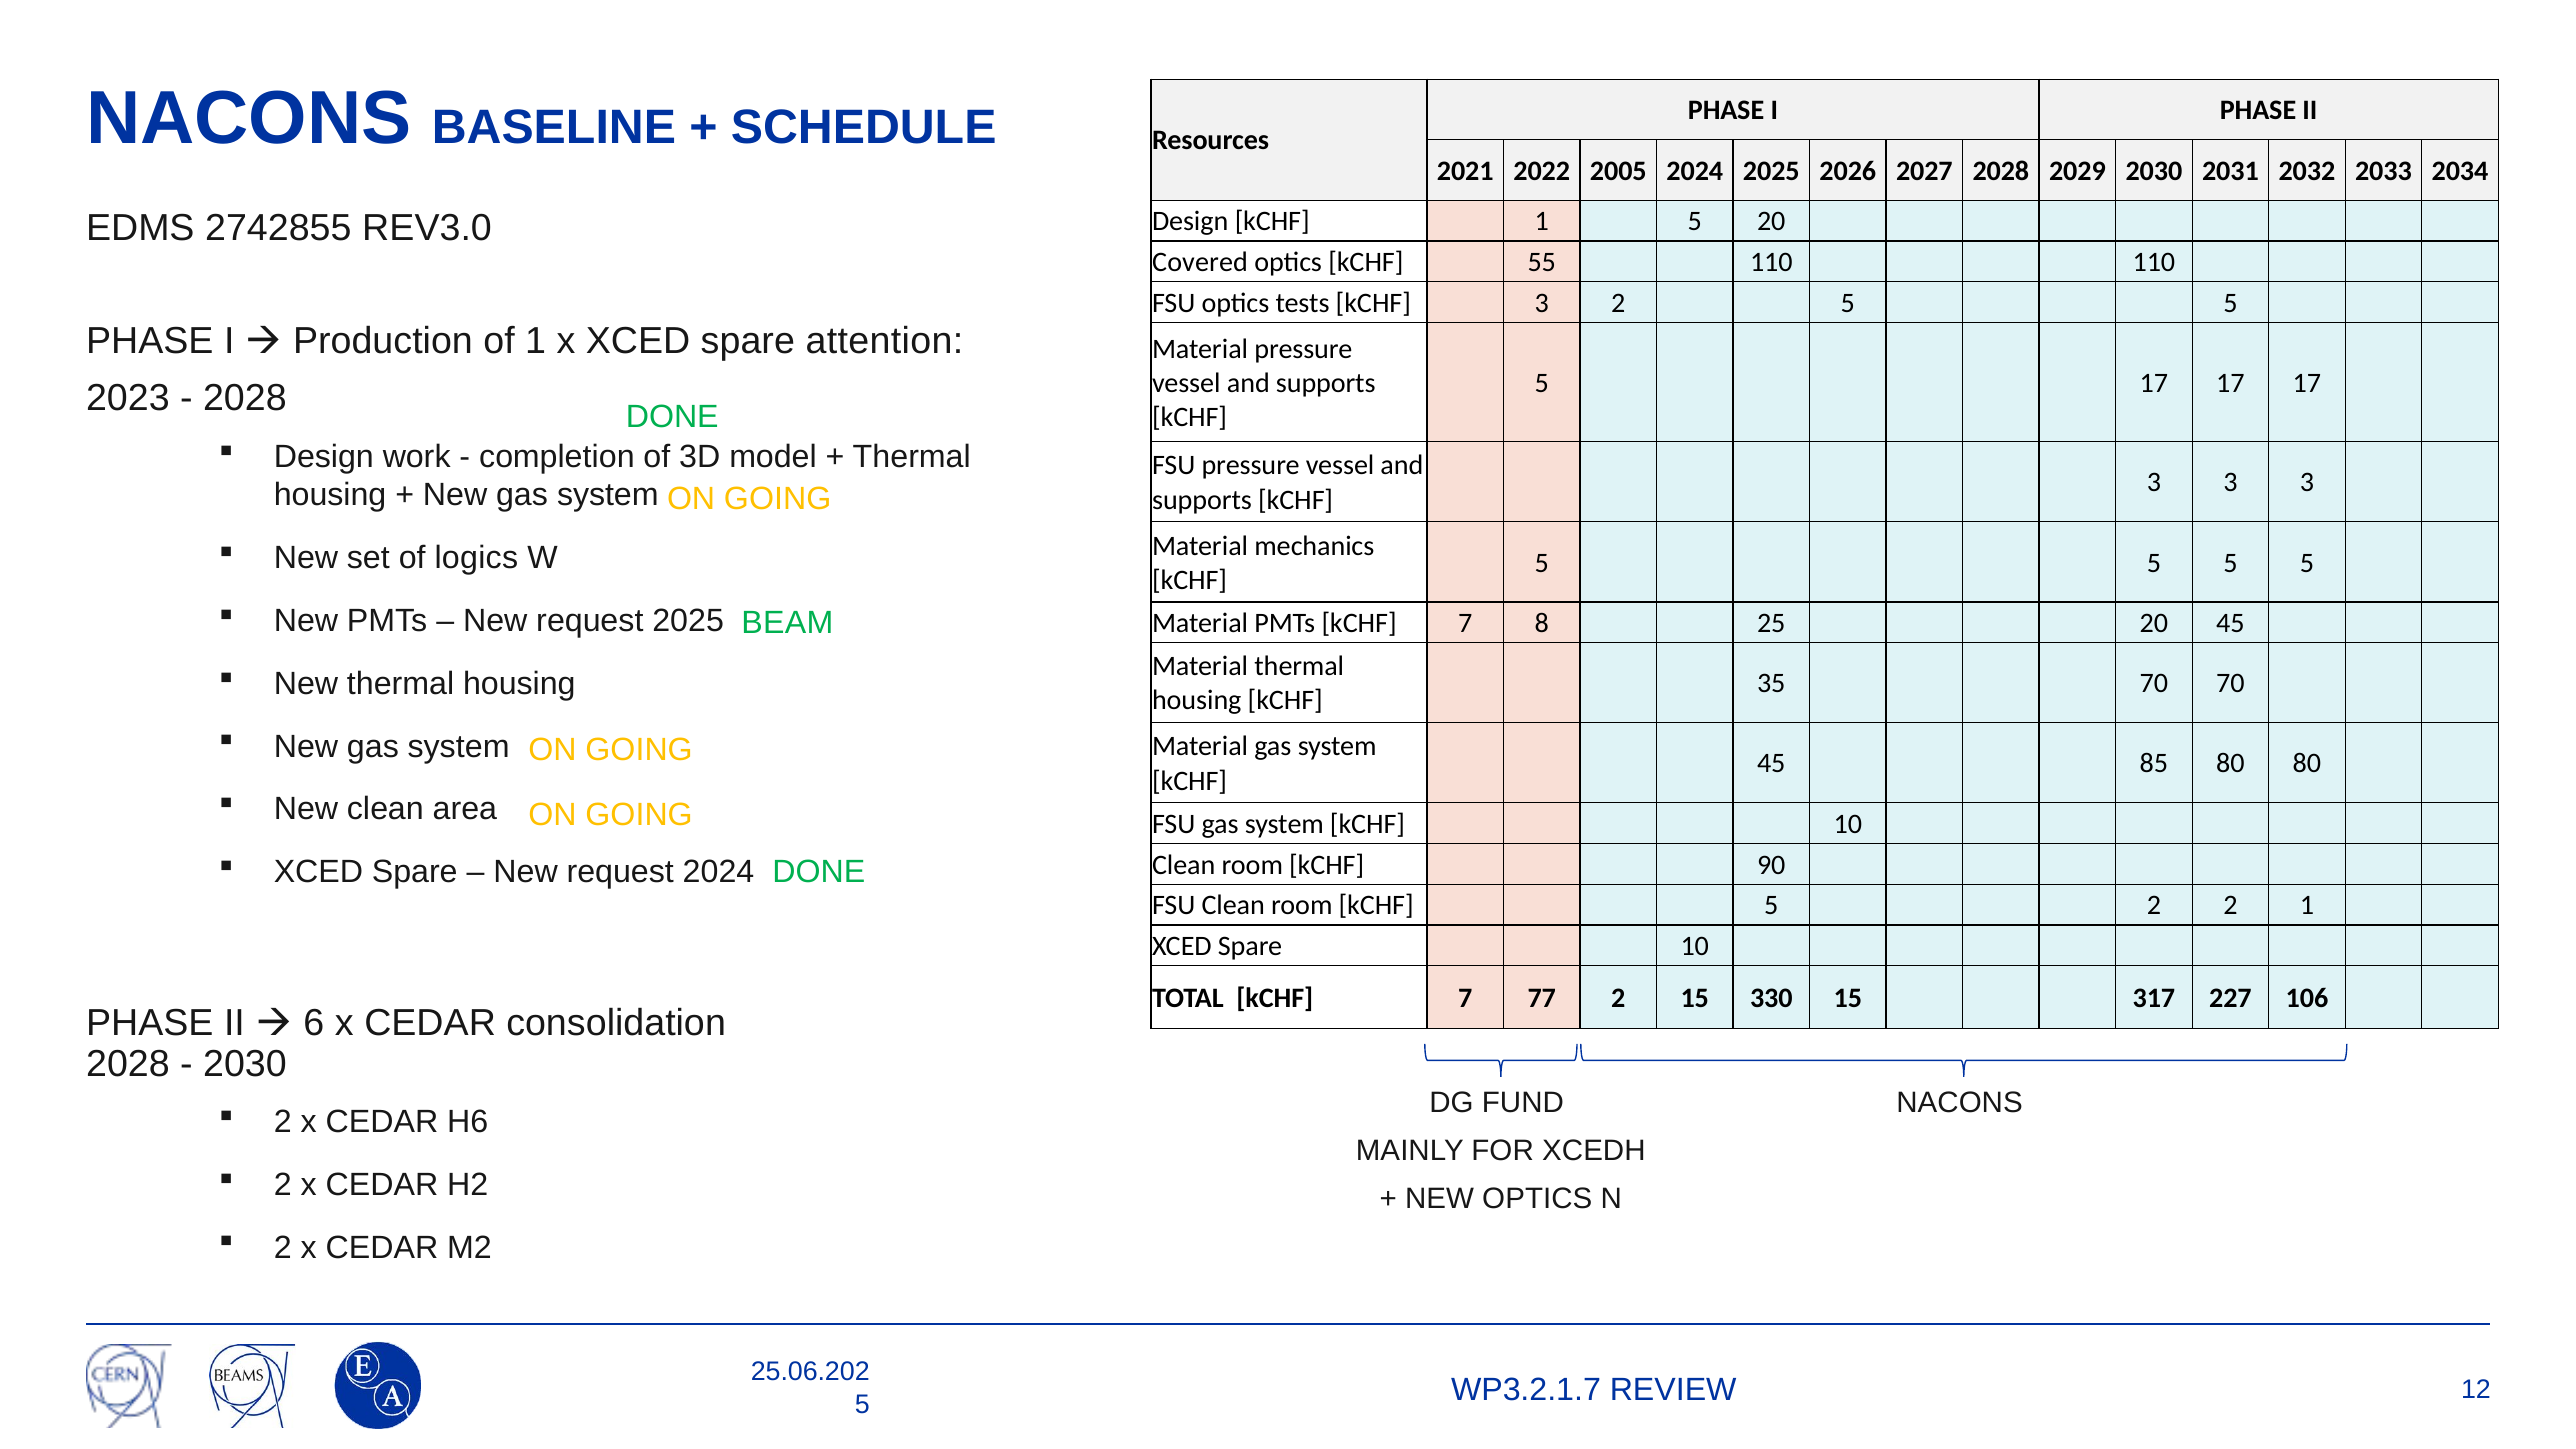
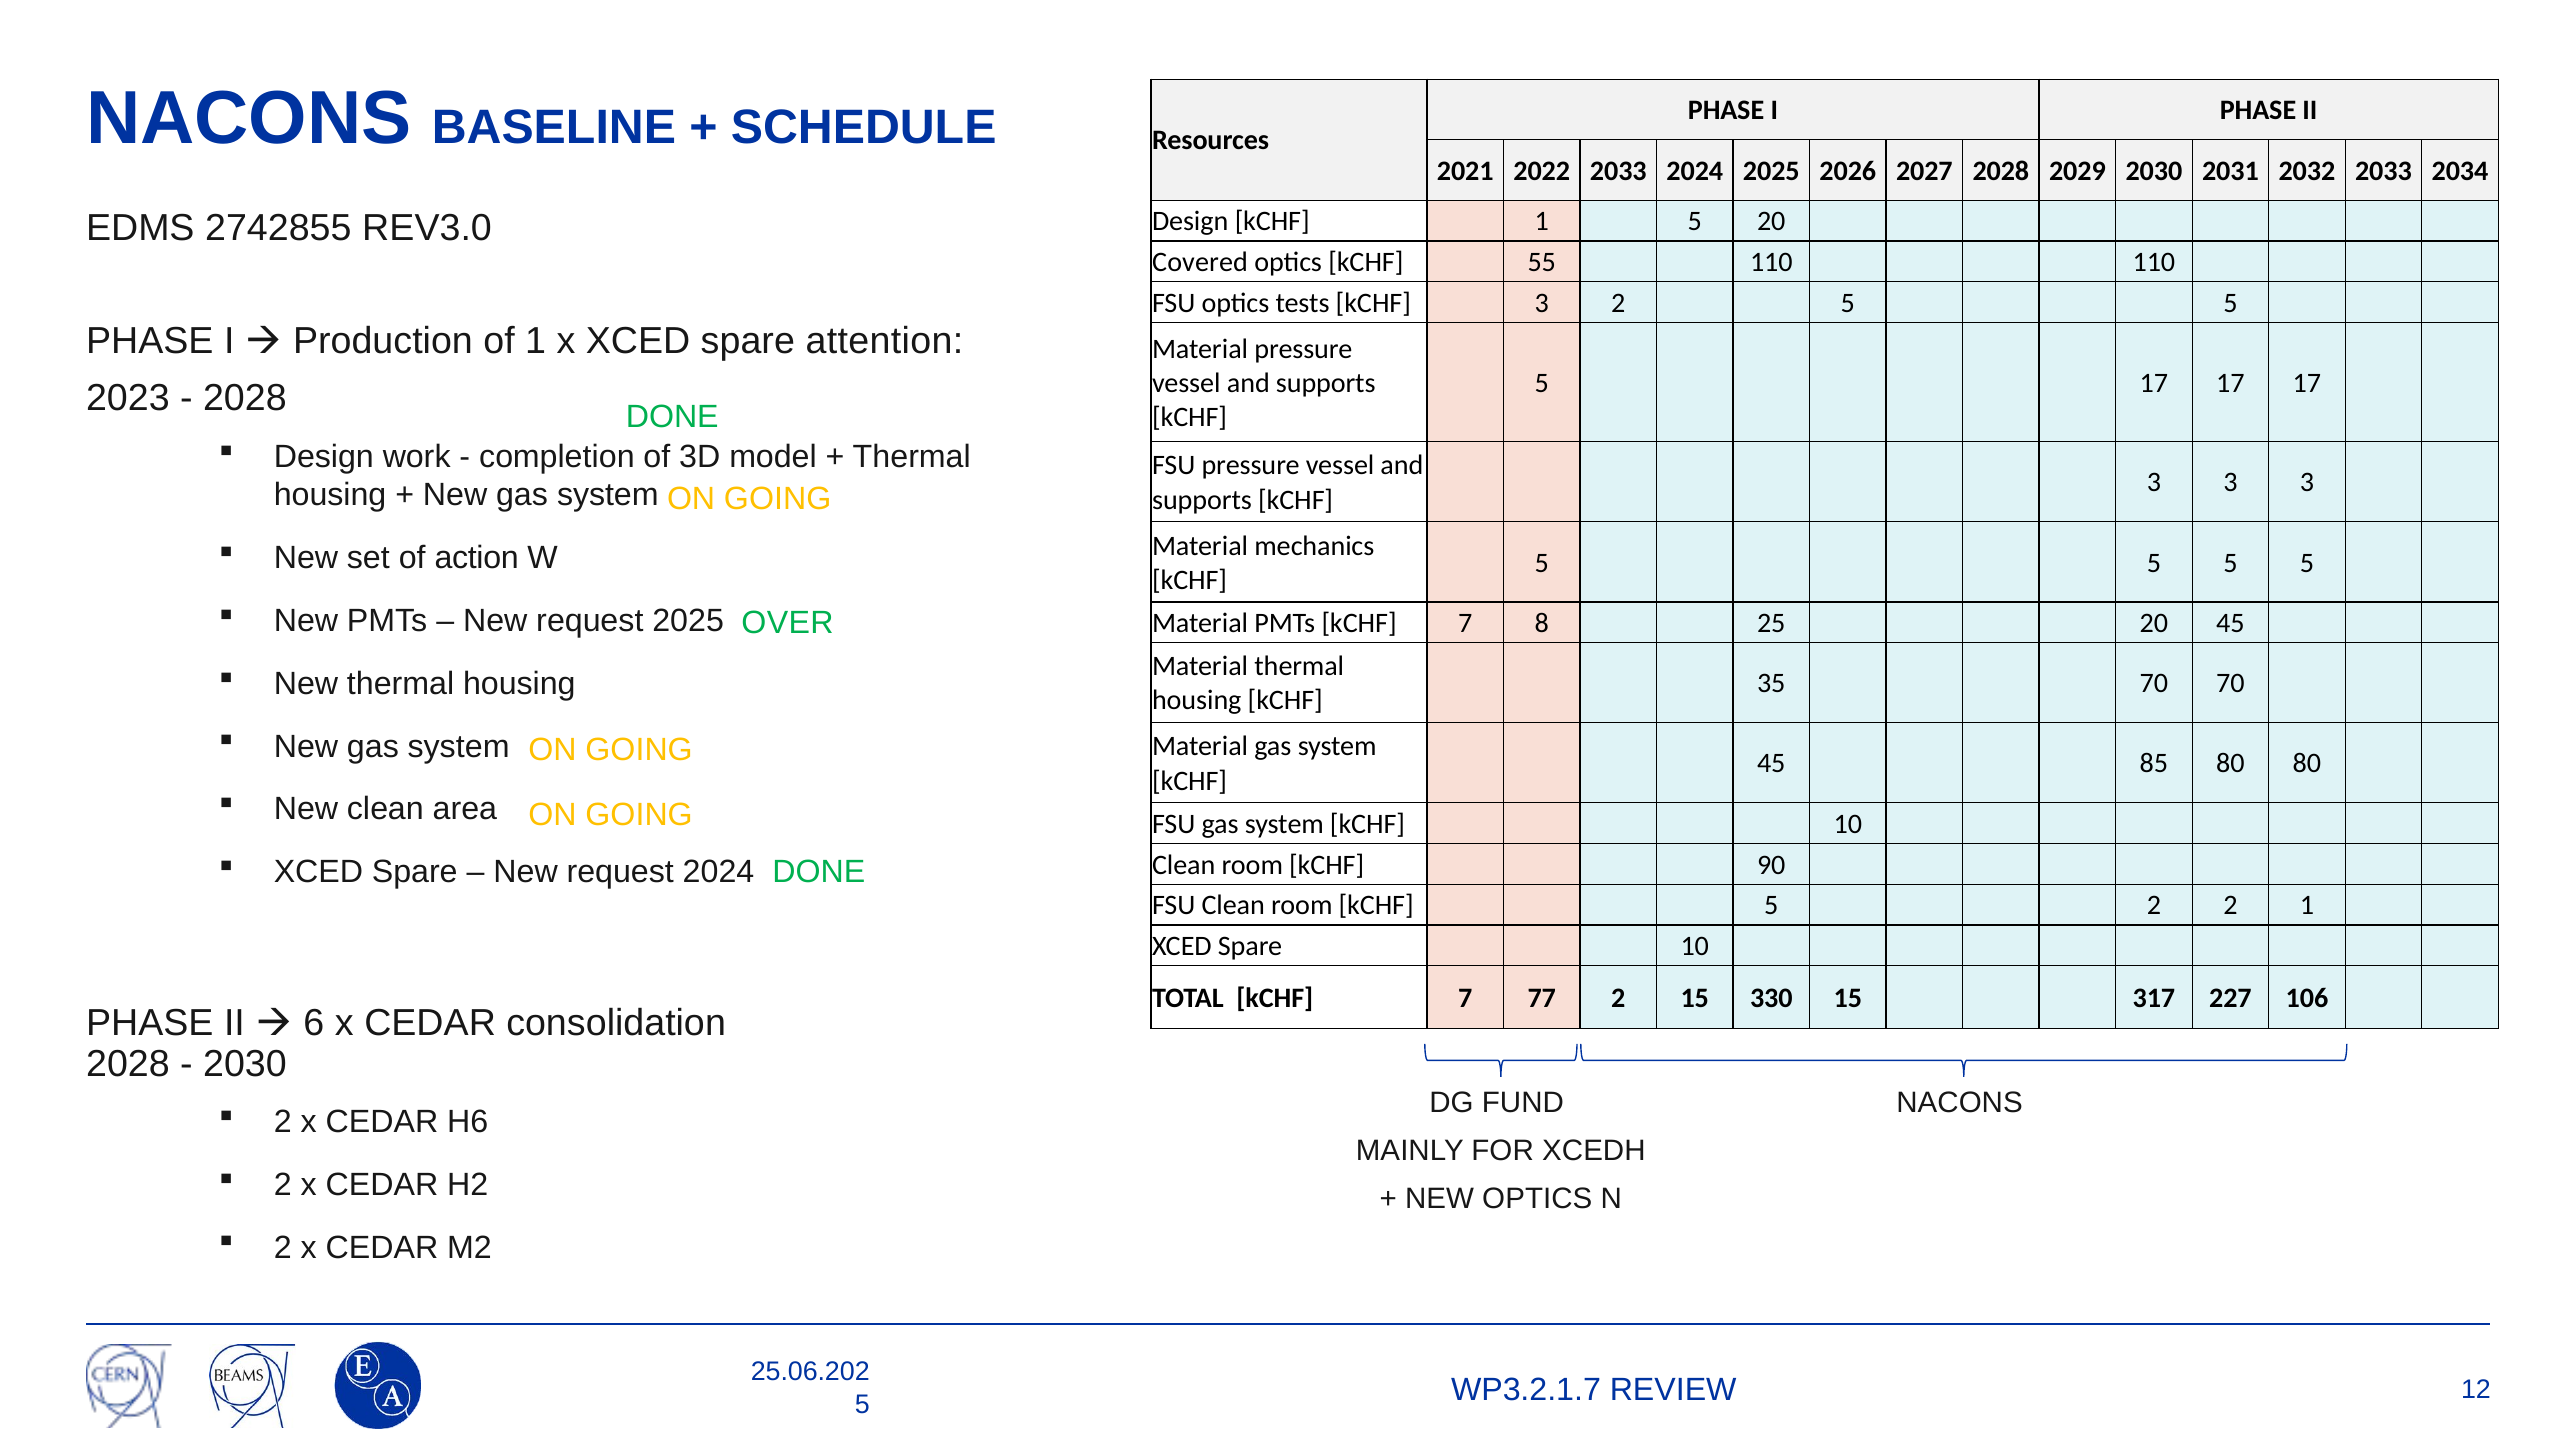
2022 2005: 2005 -> 2033 (1618, 171)
logics: logics -> action (477, 558)
BEAM: BEAM -> OVER (787, 623)
